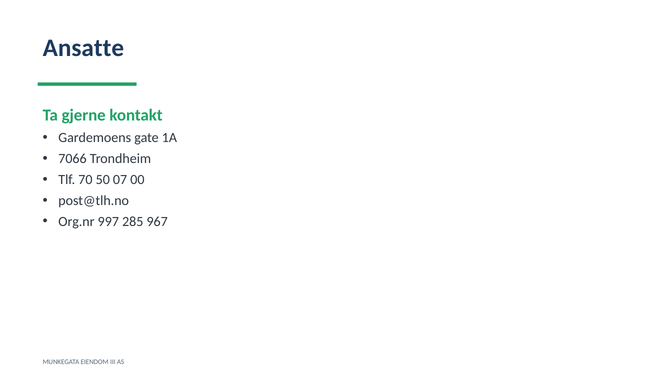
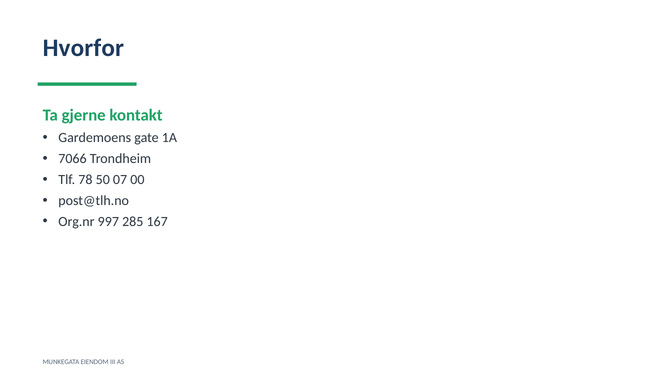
Ansatte: Ansatte -> Hvorfor (83, 48)
70: 70 -> 78 (85, 180)
967: 967 -> 167 (157, 222)
